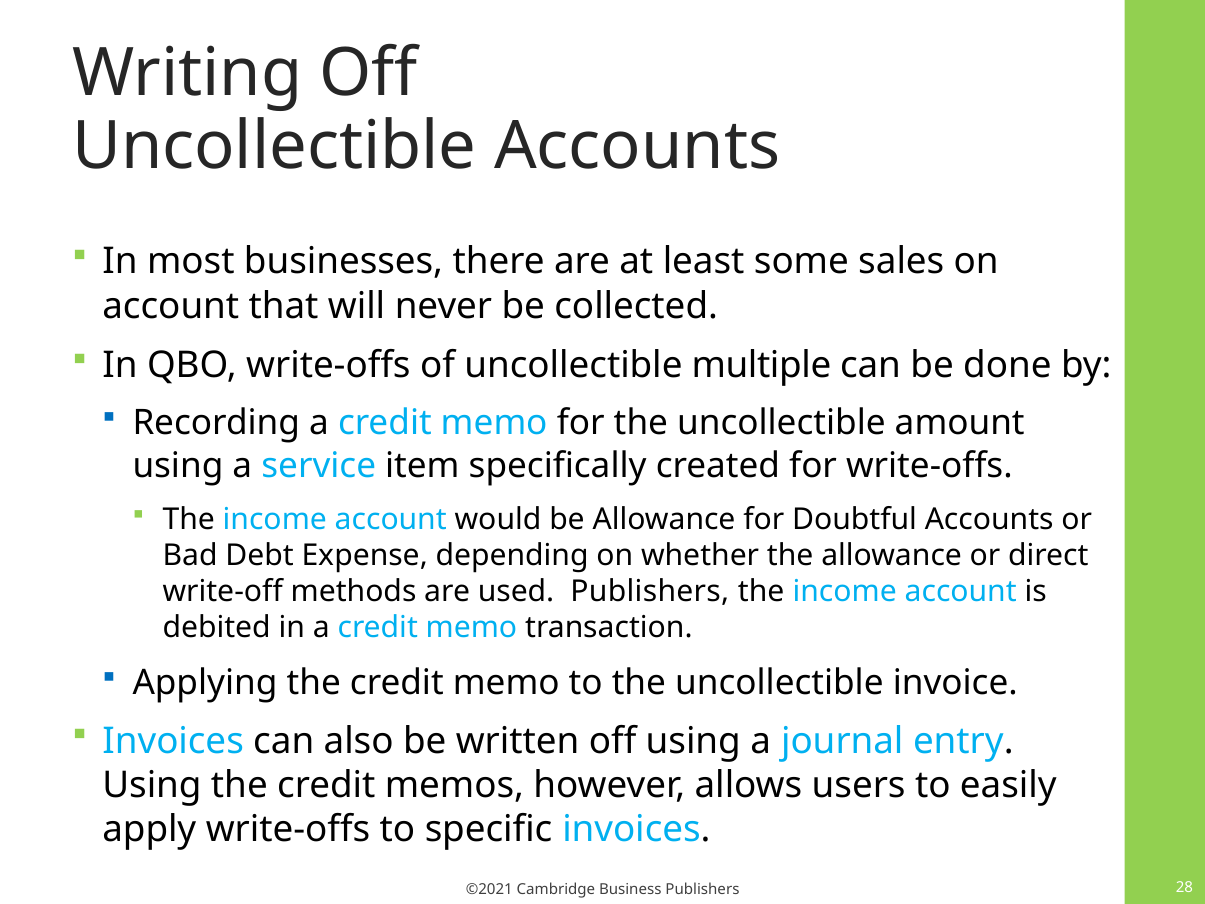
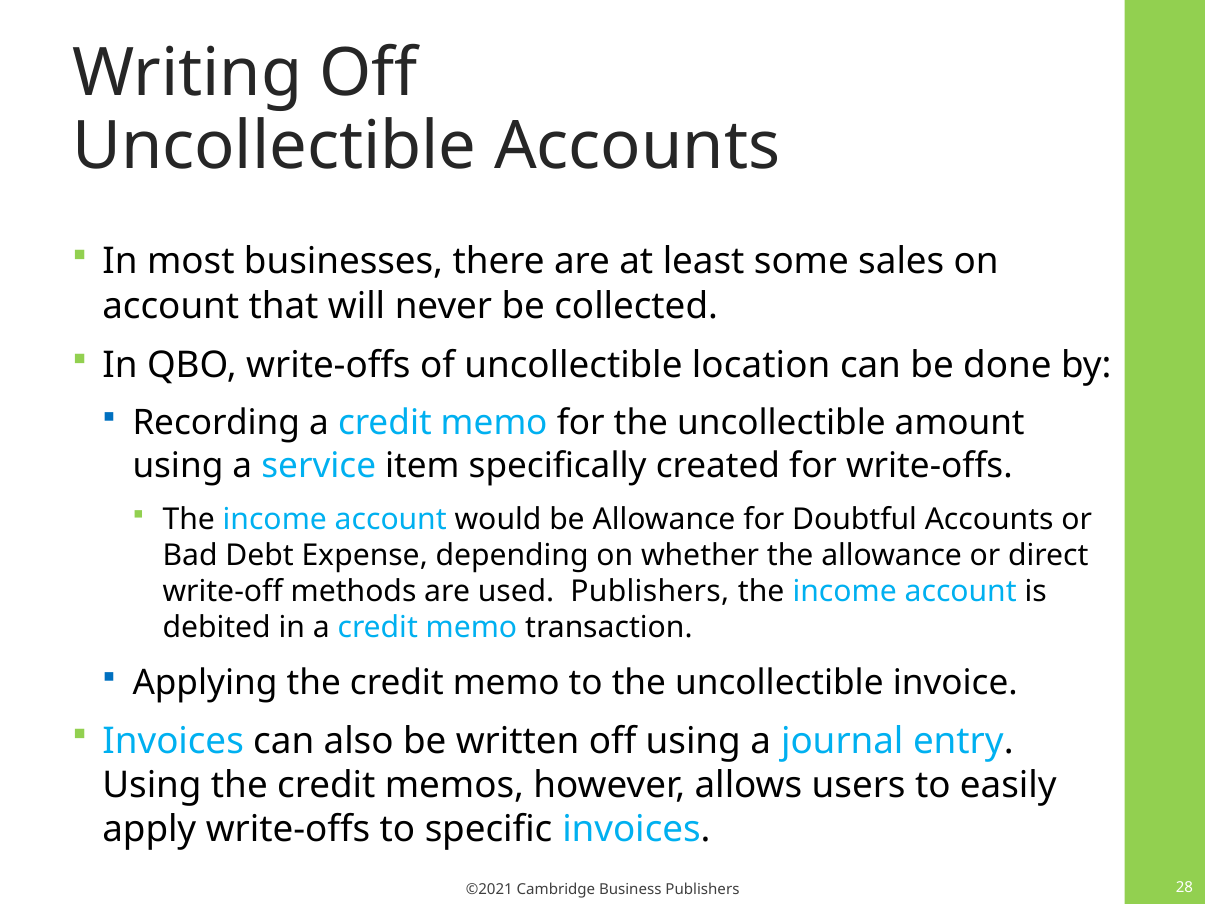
multiple: multiple -> location (761, 365)
